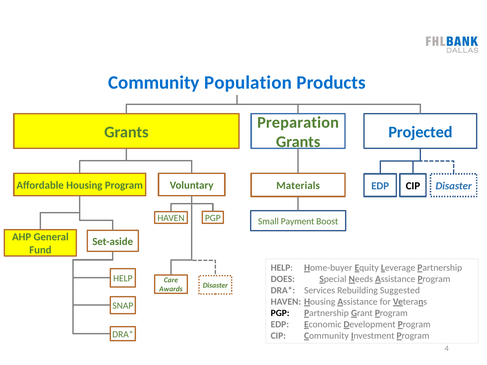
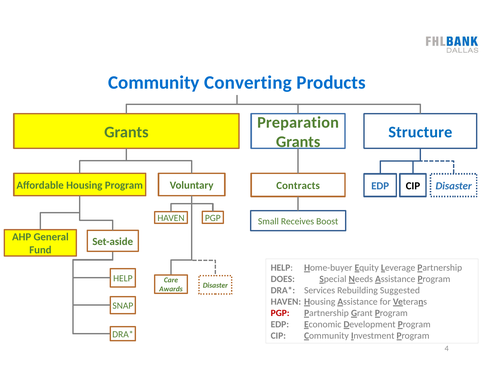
Population: Population -> Converting (248, 83)
Projected: Projected -> Structure (420, 132)
Materials: Materials -> Contracts (298, 186)
Payment: Payment -> Receives (298, 221)
PGP colour: black -> red (280, 313)
